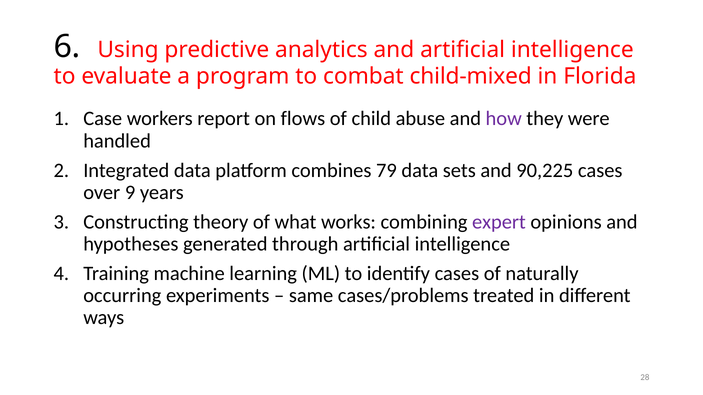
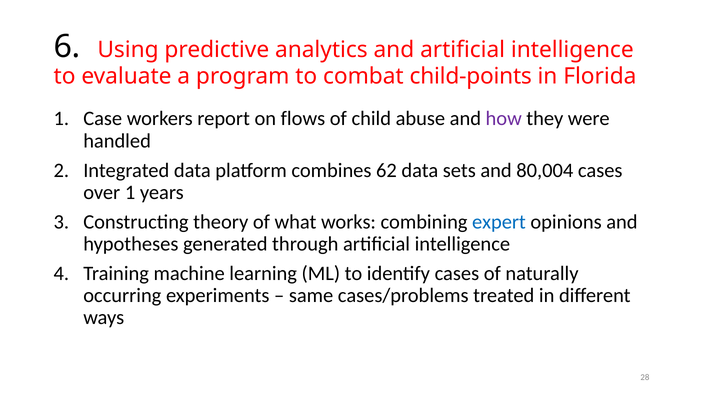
child-mixed: child-mixed -> child-points (471, 77)
79: 79 -> 62 (386, 170)
90,225: 90,225 -> 80,004 (545, 170)
over 9: 9 -> 1 (130, 193)
expert colour: purple -> blue (499, 222)
